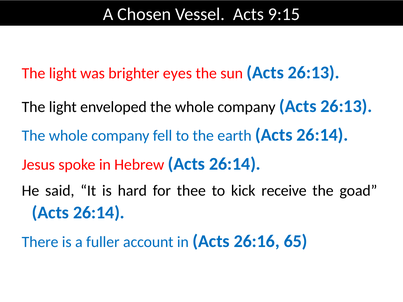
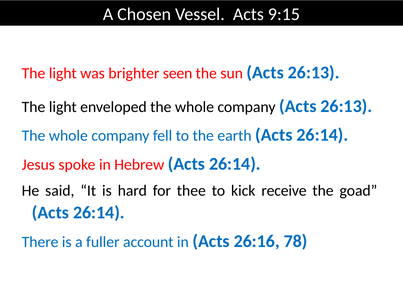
eyes: eyes -> seen (178, 73)
65: 65 -> 78 (296, 241)
